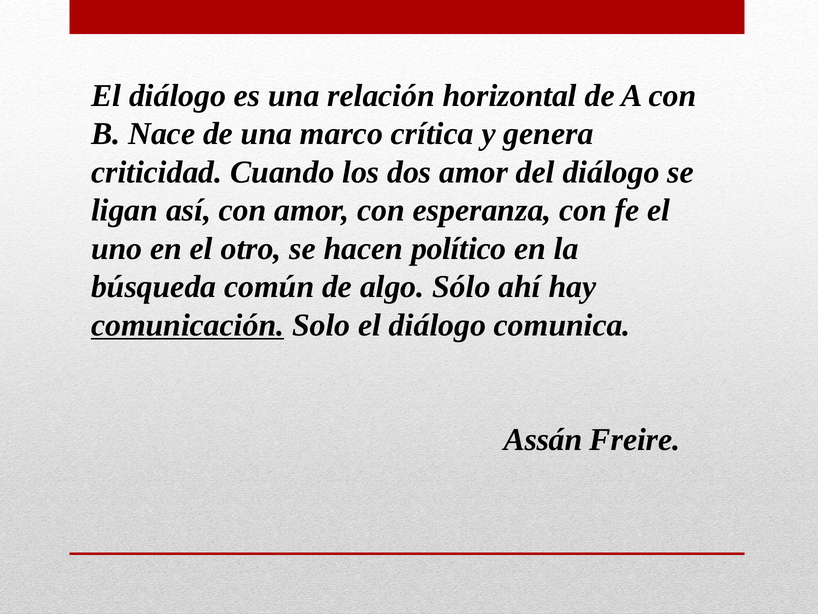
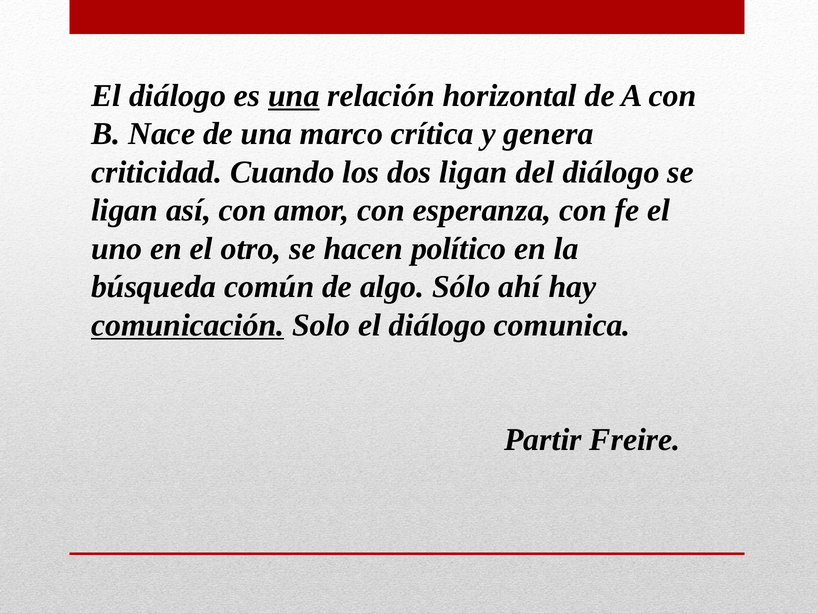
una underline: none -> present (294, 96)
dos amor: amor -> ligan (473, 172)
Assán: Assán -> Partir (543, 439)
